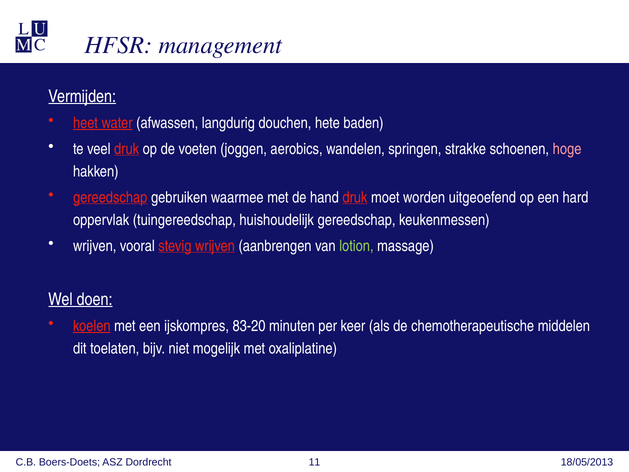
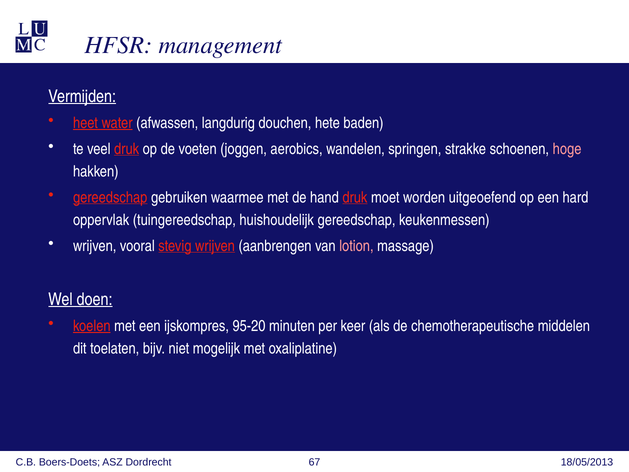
lotion colour: light green -> pink (356, 246)
83-20: 83-20 -> 95-20 (249, 326)
11: 11 -> 67 (314, 462)
